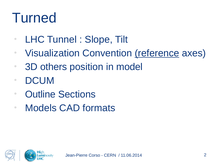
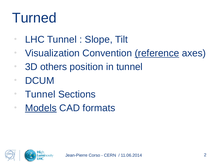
in model: model -> tunnel (129, 67)
Outline: Outline -> Tunnel (40, 94)
Models underline: none -> present (41, 108)
